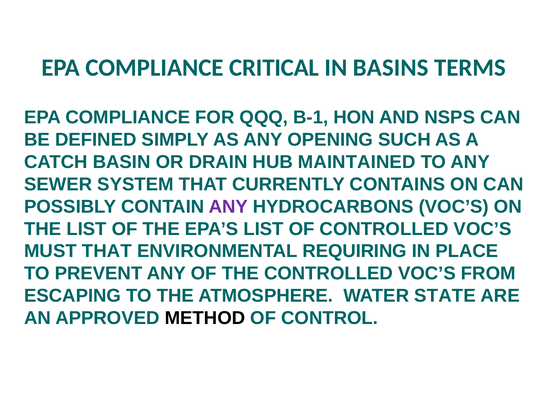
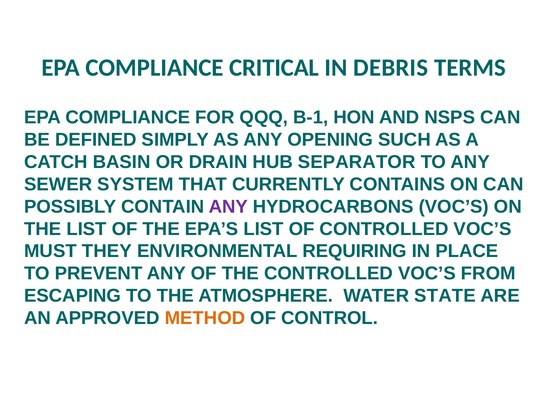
BASINS: BASINS -> DEBRIS (391, 68)
MAINTAINED: MAINTAINED -> SEPARATOR (357, 162)
MUST THAT: THAT -> THEY (107, 251)
METHOD colour: black -> orange (205, 318)
